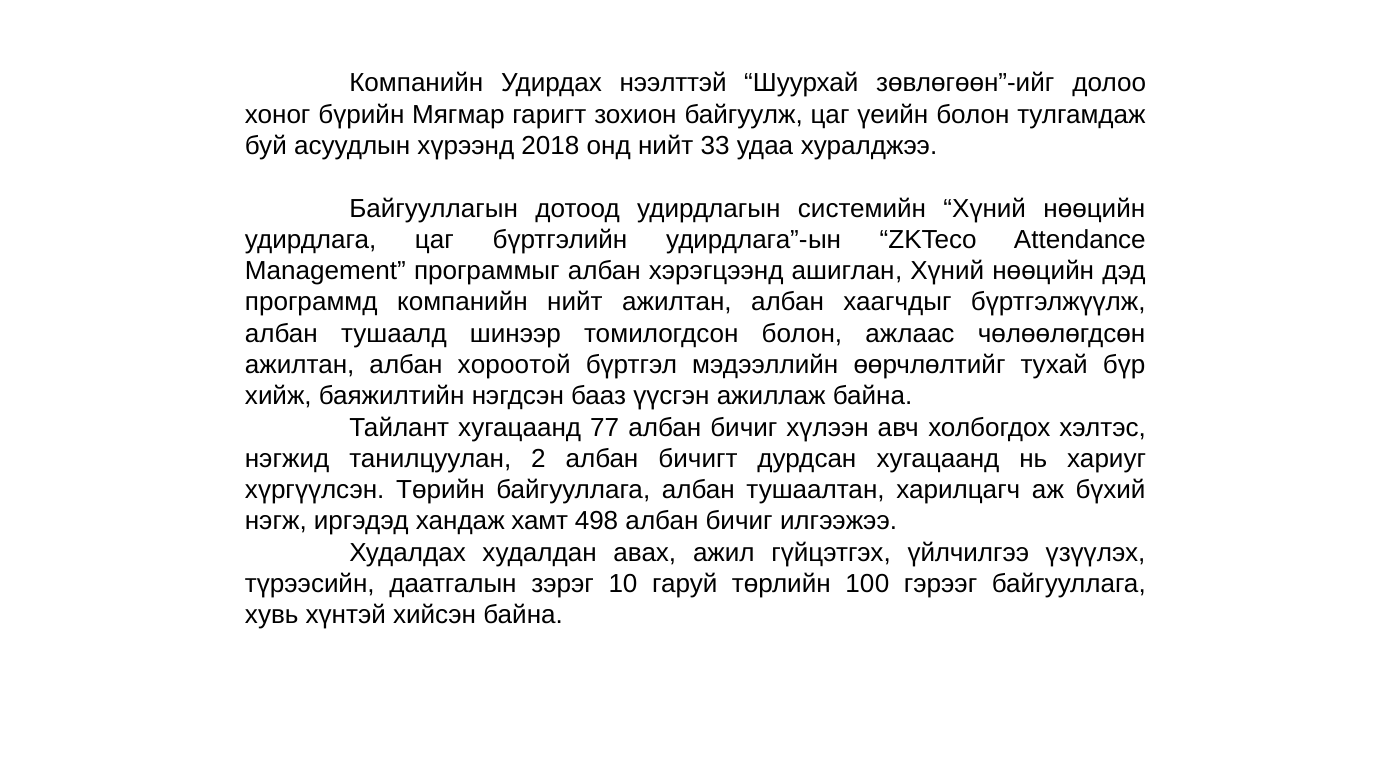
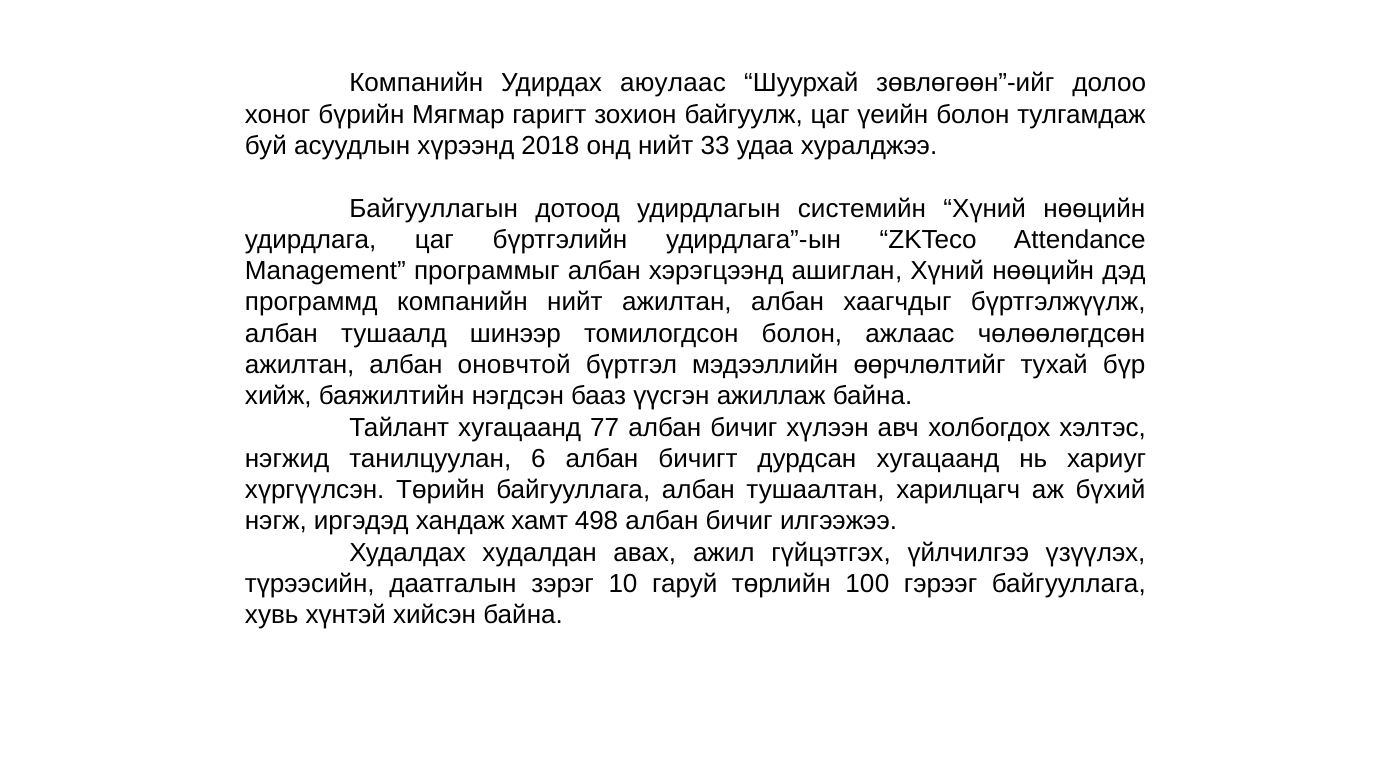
нээлттэй: нээлттэй -> аюулаас (673, 83)
хороотой: хороотой -> оновчтой (514, 365)
2: 2 -> 6 (538, 459)
